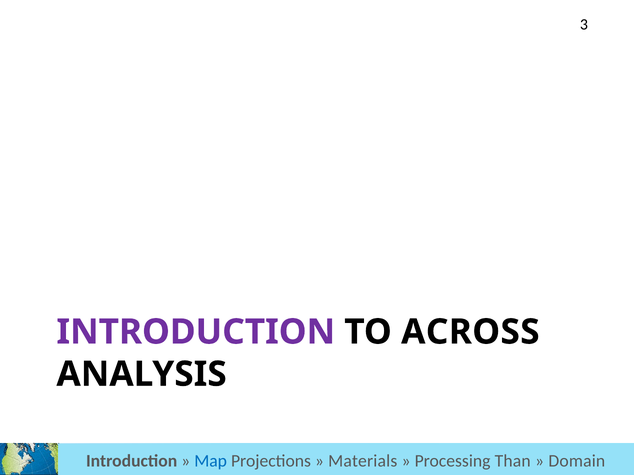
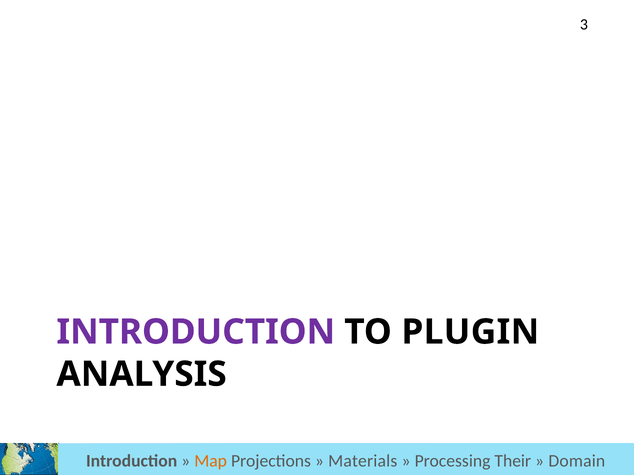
ACROSS: ACROSS -> PLUGIN (470, 332)
Map colour: blue -> orange (211, 461)
Than: Than -> Their (513, 461)
